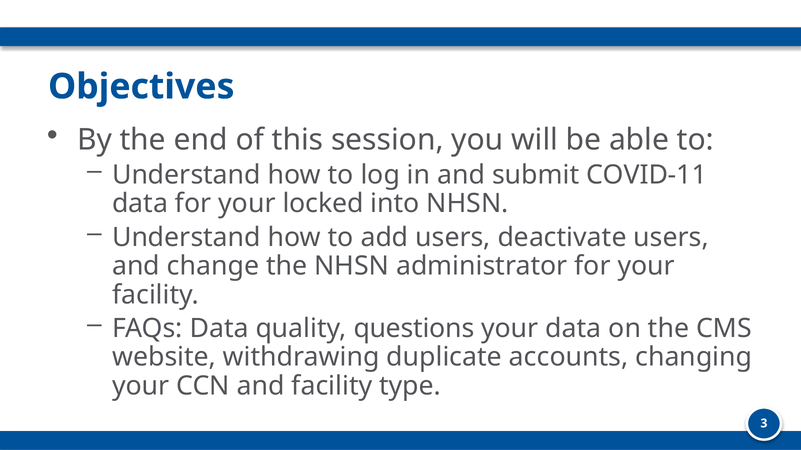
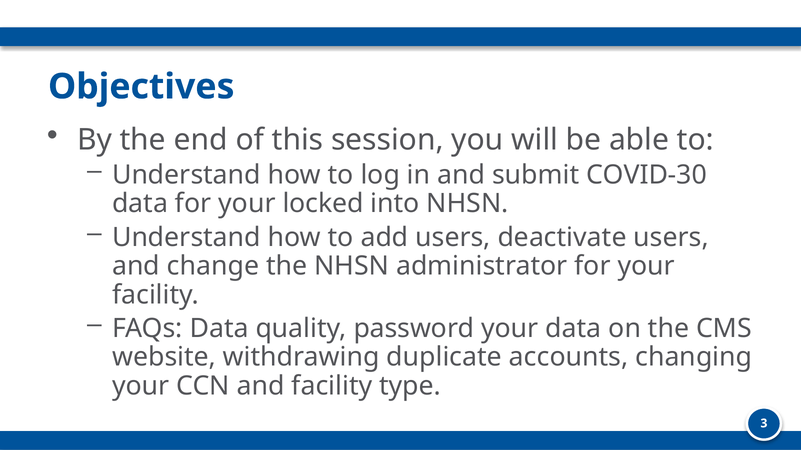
COVID-11: COVID-11 -> COVID-30 (647, 175)
questions: questions -> password (414, 329)
